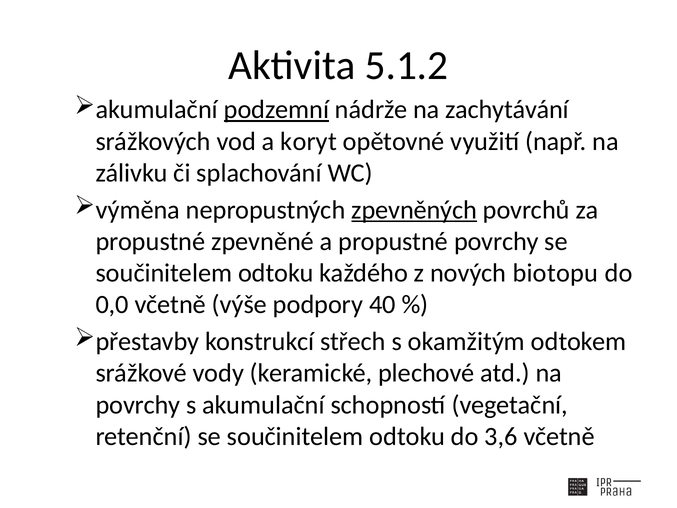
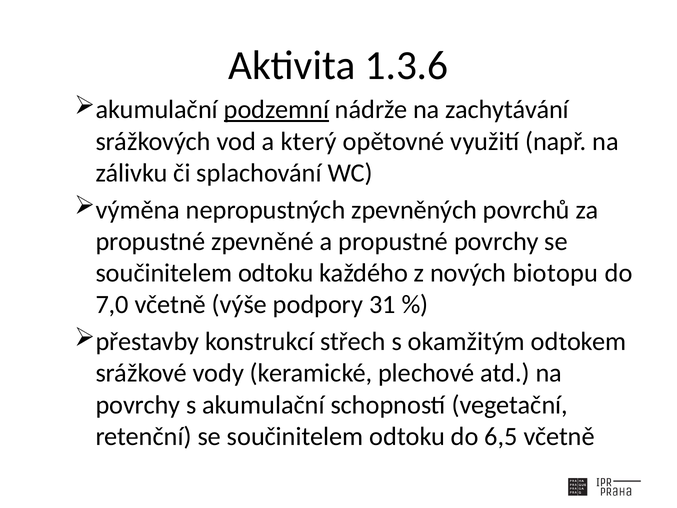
5.1.2: 5.1.2 -> 1.3.6 (407, 66)
koryt: koryt -> který (309, 141)
zpevněných underline: present -> none (414, 210)
0,0: 0,0 -> 7,0 (112, 305)
40: 40 -> 31 (382, 305)
3,6: 3,6 -> 6,5 (501, 436)
